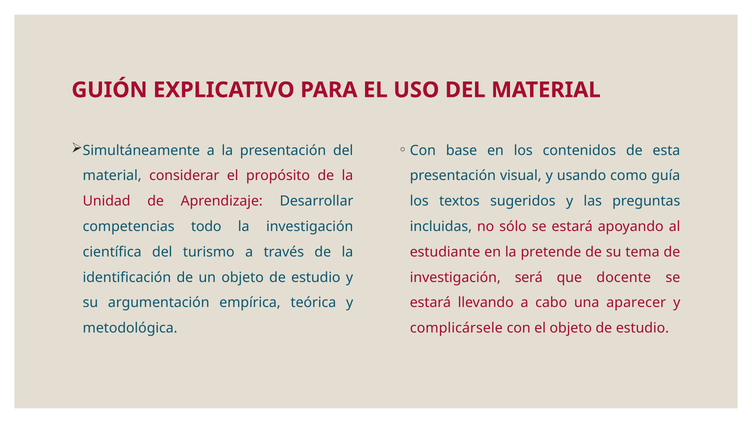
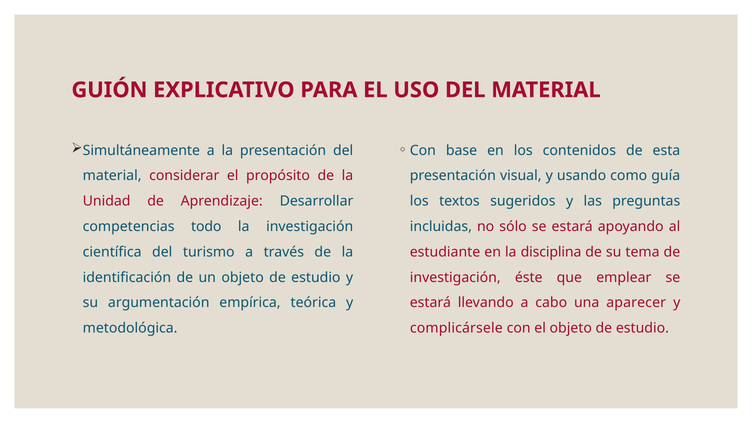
pretende: pretende -> disciplina (551, 252)
será: será -> éste (529, 277)
docente: docente -> emplear (624, 277)
